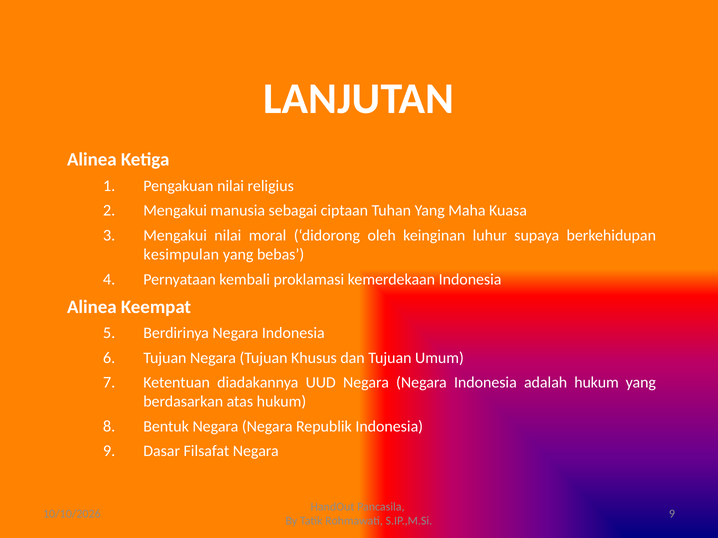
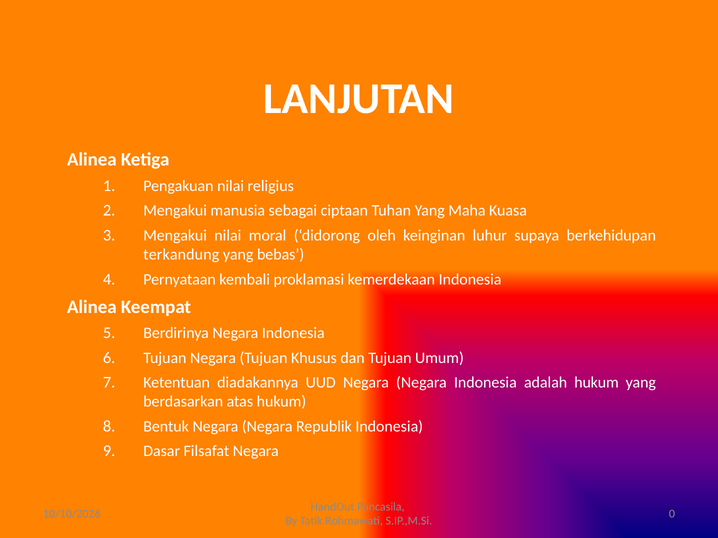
kesimpulan: kesimpulan -> terkandung (181, 255)
9: 9 -> 0 (672, 514)
